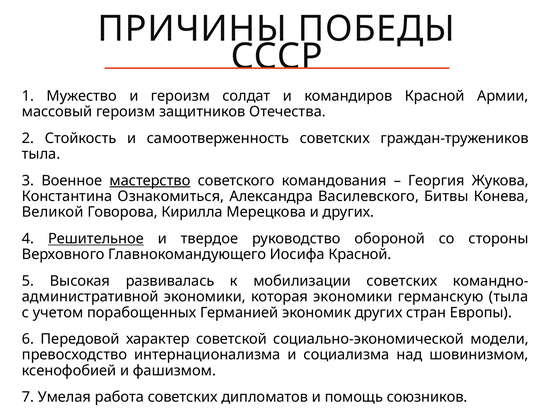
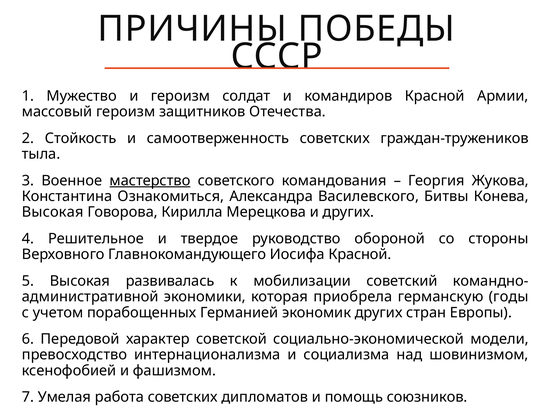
Великой: Великой -> Высокая (53, 212)
Решительное underline: present -> none (96, 239)
мобилизации советских: советских -> советский (402, 281)
которая экономики: экономики -> приобрела (353, 297)
германскую тыла: тыла -> годы (509, 297)
